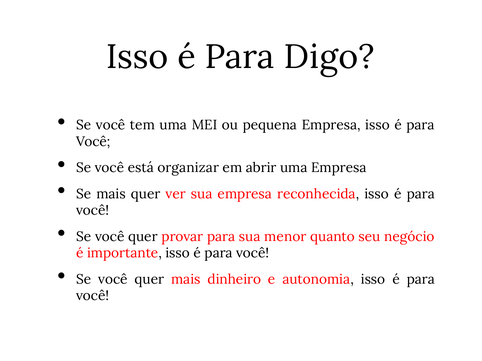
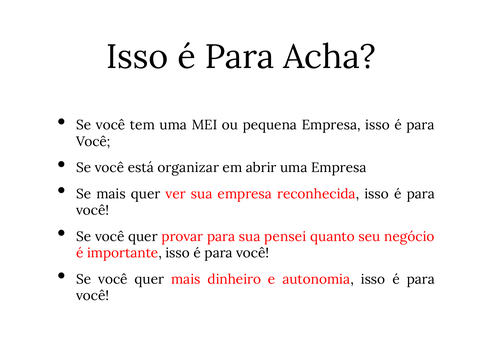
Digo: Digo -> Acha (330, 57)
menor: menor -> pensei (285, 237)
